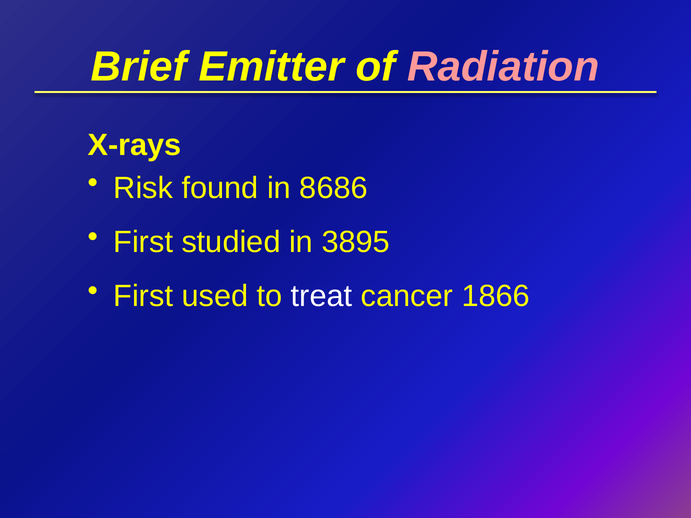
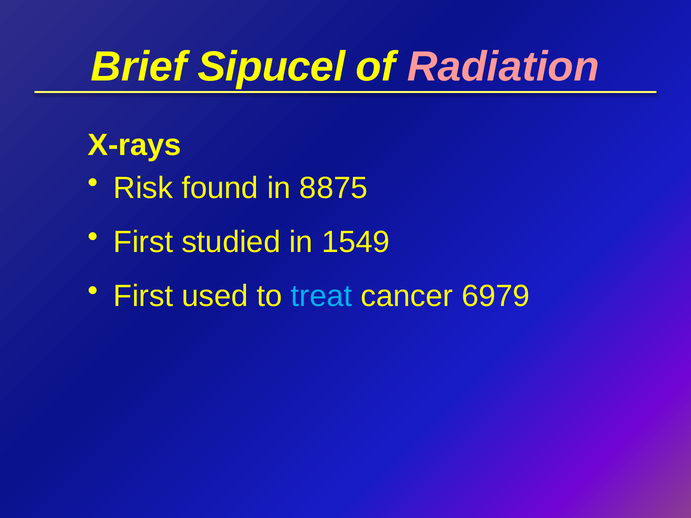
Emitter: Emitter -> Sipucel (271, 67)
8686: 8686 -> 8875 (334, 188)
3895: 3895 -> 1549 (356, 242)
treat colour: white -> light blue (322, 296)
1866: 1866 -> 6979 (496, 296)
